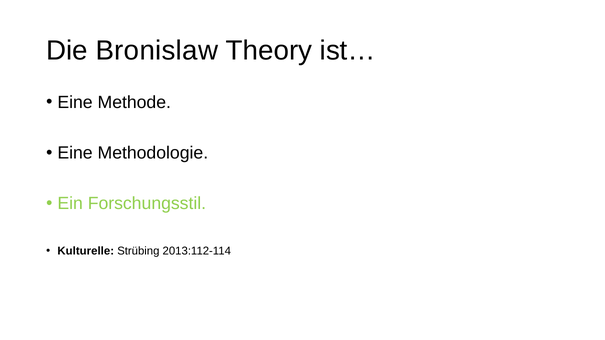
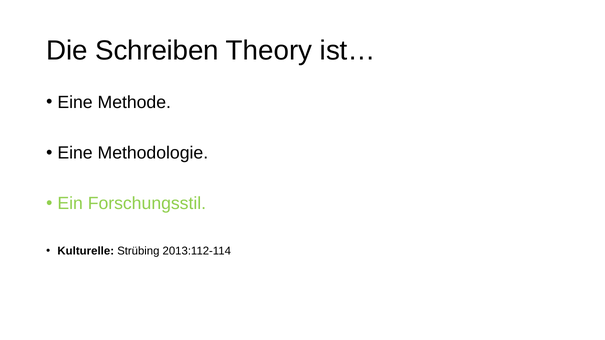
Bronislaw: Bronislaw -> Schreiben (157, 51)
